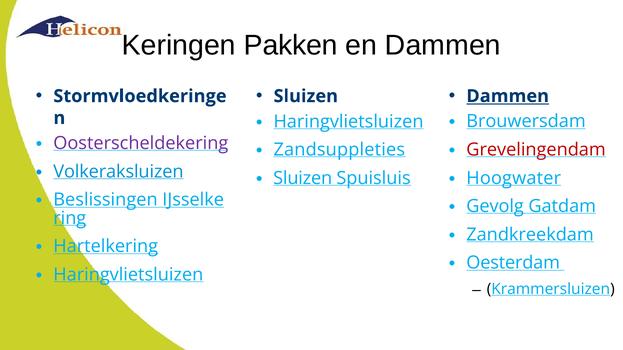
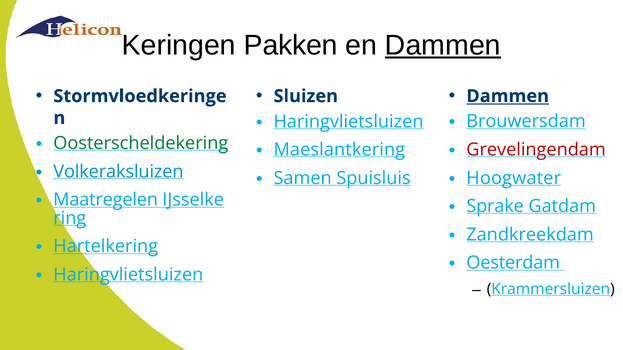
Dammen underline: none -> present (443, 45)
Oosterscheldekering colour: purple -> green (141, 144)
Zandsuppleties: Zandsuppleties -> Maeslantkering (339, 150)
Sluizen: Sluizen -> Samen (303, 178)
Beslissingen: Beslissingen -> Maatregelen (106, 200)
Gevolg: Gevolg -> Sprake (495, 207)
